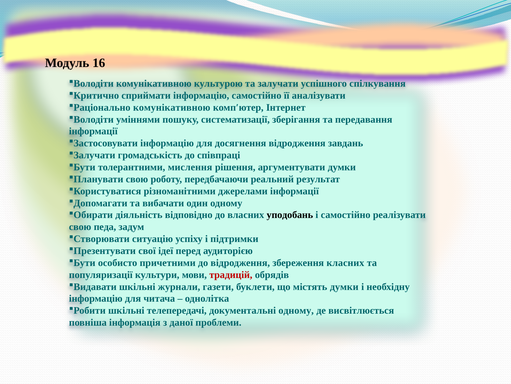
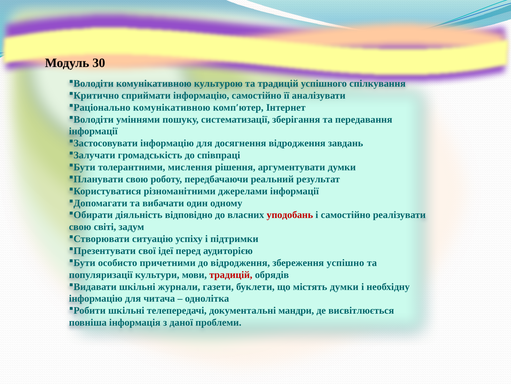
16: 16 -> 30 (99, 63)
та залучати: залучати -> традицій (278, 83)
уподобань colour: black -> red (290, 215)
педа: педа -> світі (105, 227)
класних: класних -> успішно (345, 262)
документальні одному: одному -> мандри (296, 310)
